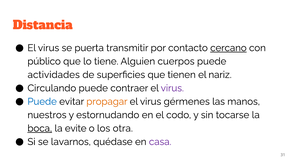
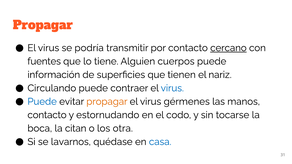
Distancia: Distancia -> Propagar (43, 25)
puerta: puerta -> podría (89, 48)
público: público -> fuentes (44, 61)
actividades: actividades -> información (54, 75)
virus colour: purple -> blue (172, 88)
nuestros: nuestros -> contacto (47, 115)
boca underline: present -> none (40, 129)
evite: evite -> citan (76, 129)
casa colour: purple -> blue (160, 142)
